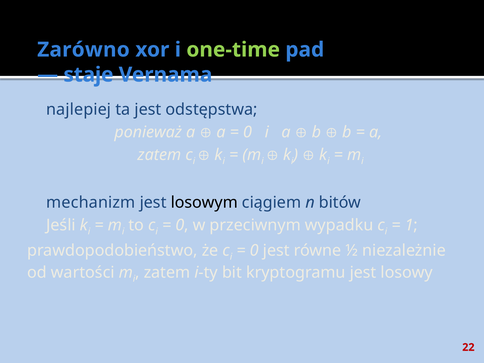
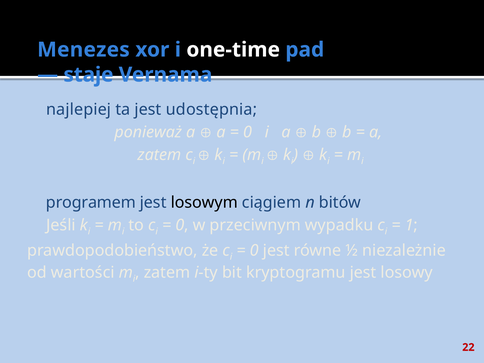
Zarówno: Zarówno -> Menezes (83, 50)
one-time colour: light green -> white (233, 50)
odstępstwa: odstępstwa -> udostępnia (211, 110)
mechanizm: mechanizm -> programem (91, 203)
